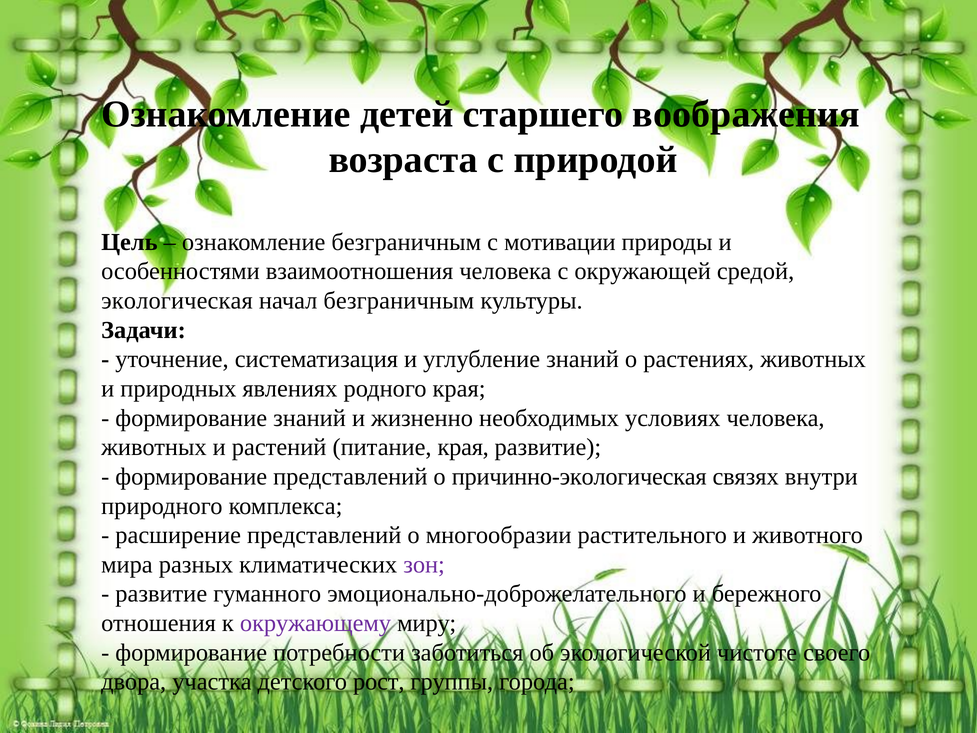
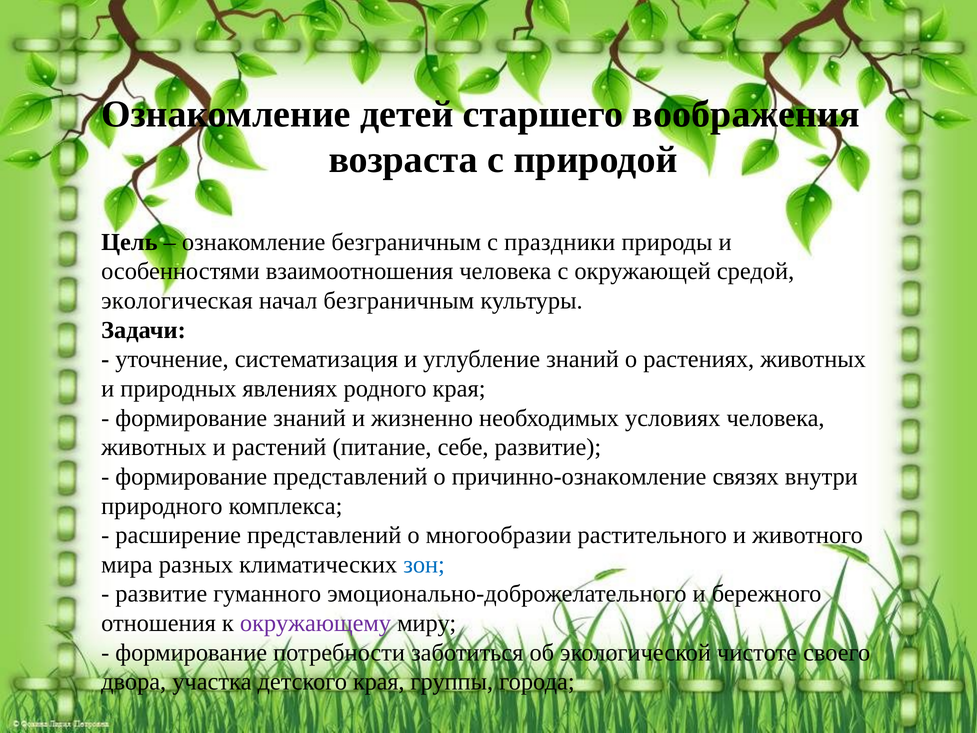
мотивации: мотивации -> праздники (560, 242)
питание края: края -> себе (463, 447)
причинно-экологическая: причинно-экологическая -> причинно-ознакомление (579, 476)
зон colour: purple -> blue (424, 564)
детского рост: рост -> края (379, 682)
